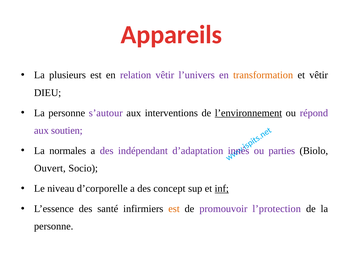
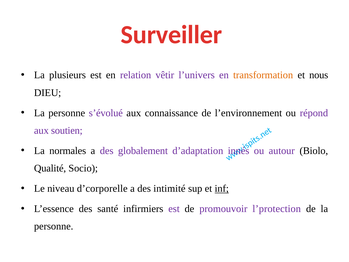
Appareils: Appareils -> Surveiller (171, 35)
et vêtir: vêtir -> nous (319, 75)
s’autour: s’autour -> s’évolué (106, 113)
interventions: interventions -> connaissance (171, 113)
l’environnement underline: present -> none (248, 113)
indépendant: indépendant -> globalement (143, 151)
parties: parties -> autour (282, 151)
Ouvert: Ouvert -> Qualité (50, 168)
concept: concept -> intimité (169, 188)
est colour: orange -> purple (174, 209)
